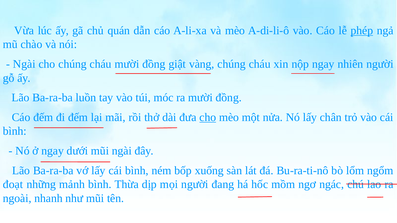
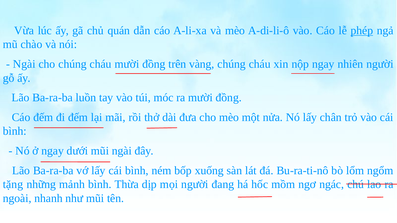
giật: giật -> trên (177, 64)
cho underline: present -> none (208, 117)
đoạt: đoạt -> tặng (13, 185)
